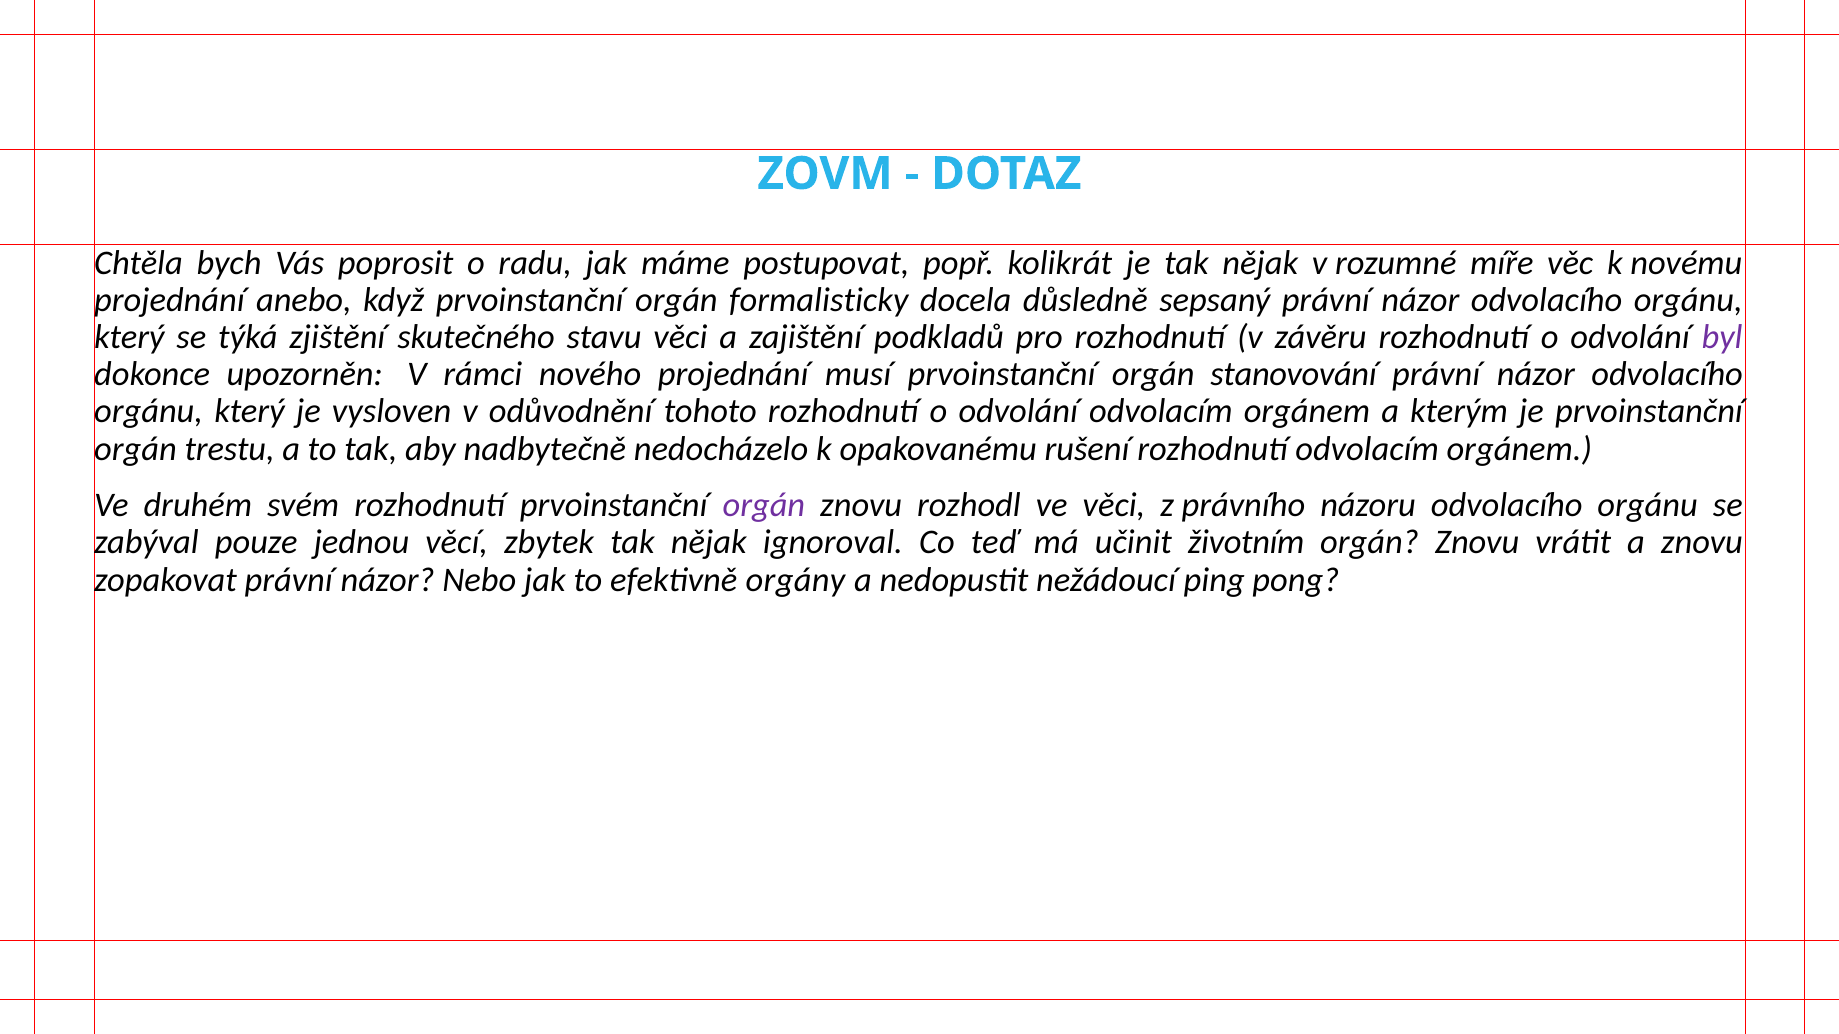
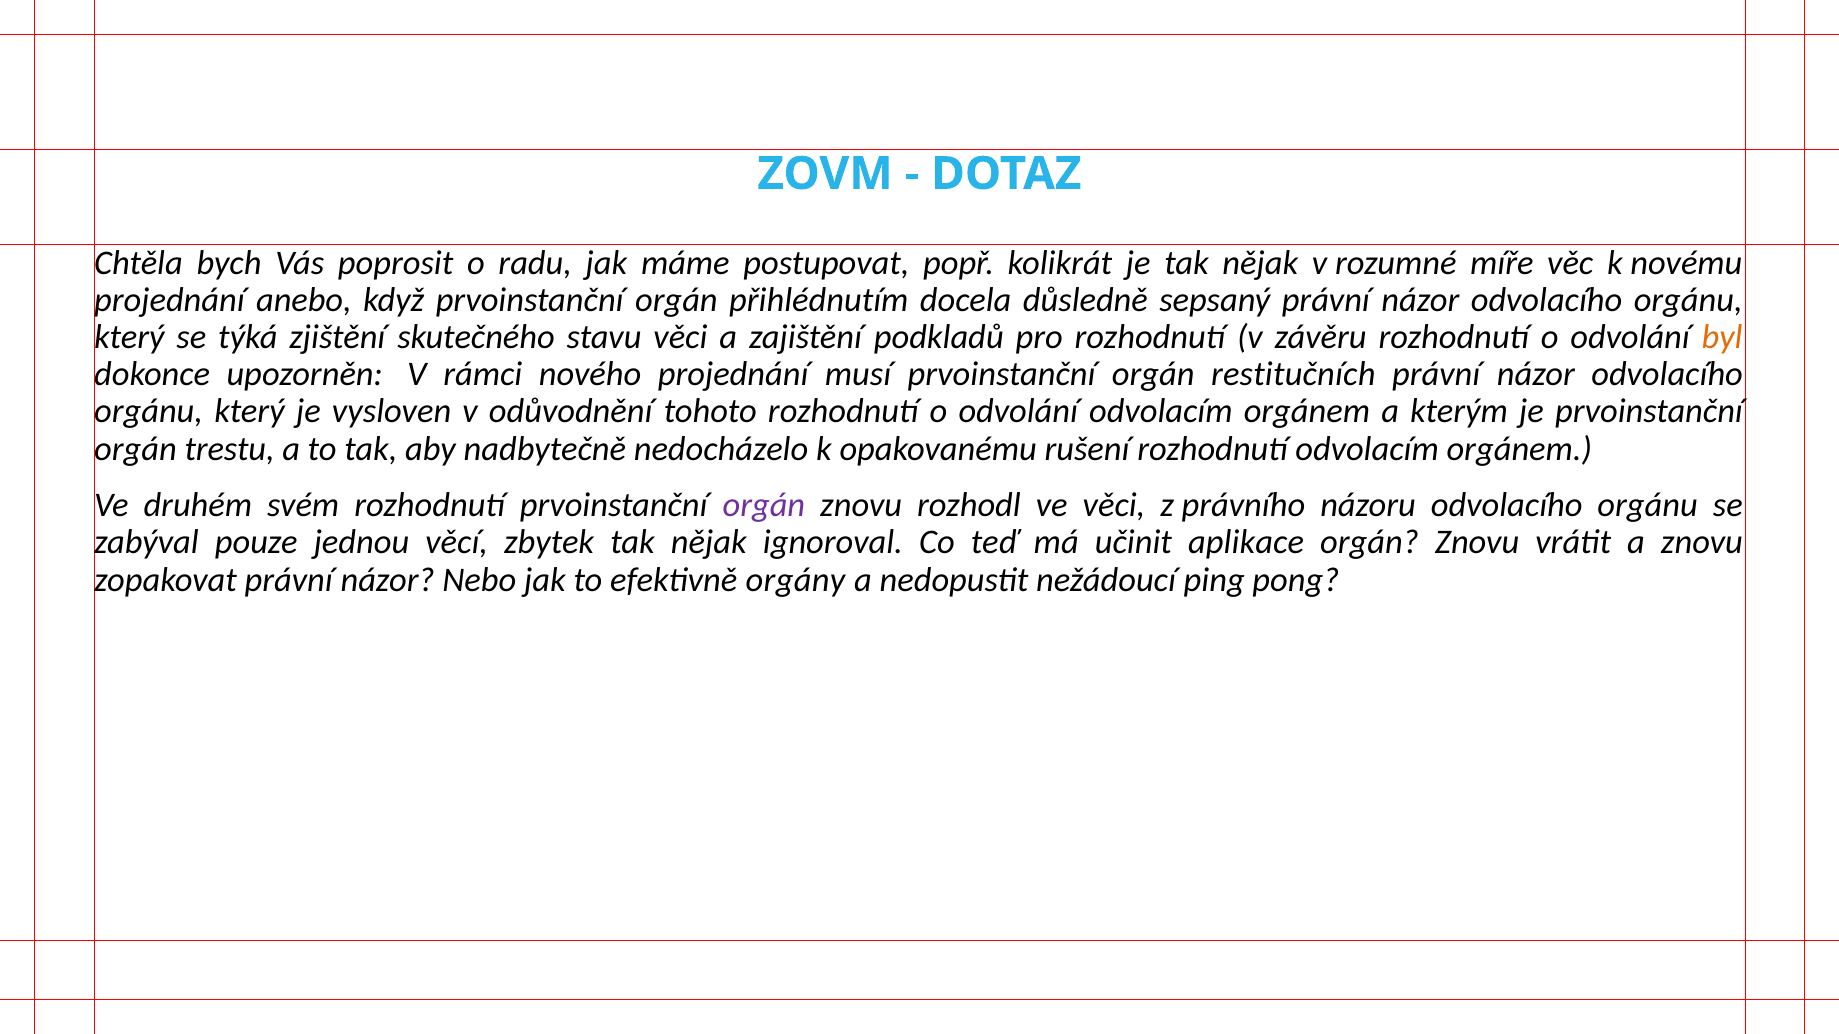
formalisticky: formalisticky -> přihlédnutím (819, 300)
byl colour: purple -> orange (1722, 337)
stanovování: stanovování -> restitučních (1293, 374)
životním: životním -> aplikace (1246, 543)
